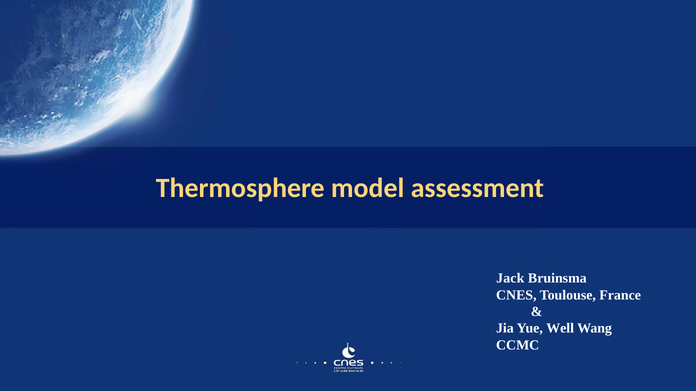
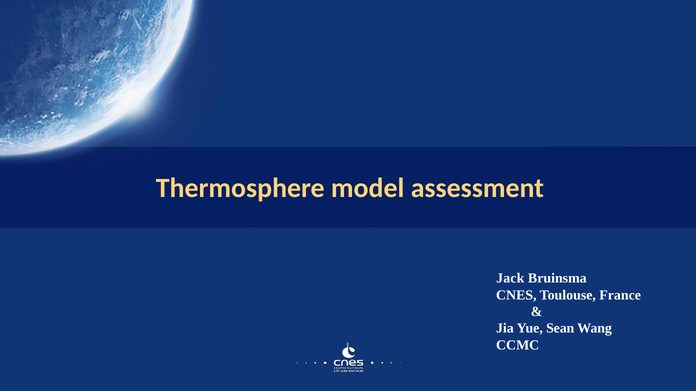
Well: Well -> Sean (560, 329)
